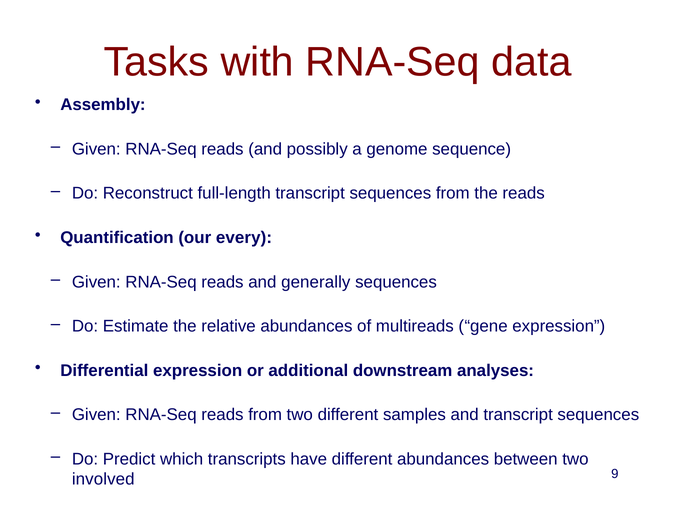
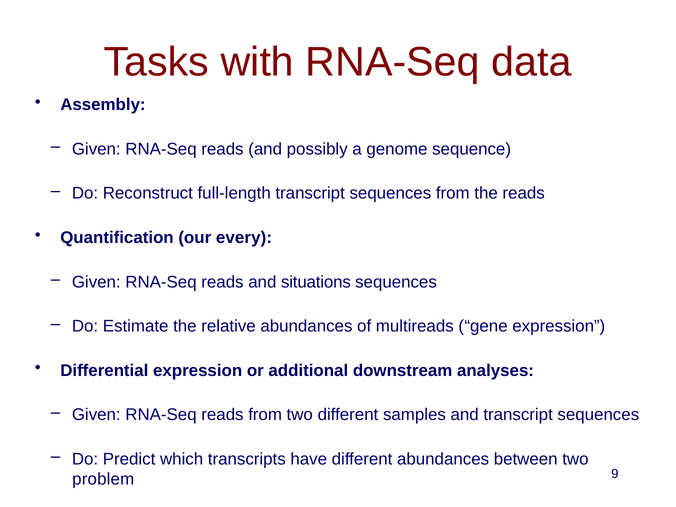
generally: generally -> situations (316, 282)
involved: involved -> problem (103, 479)
